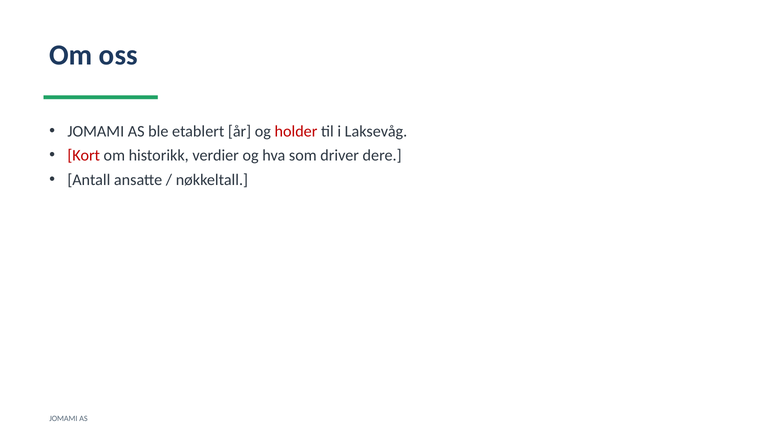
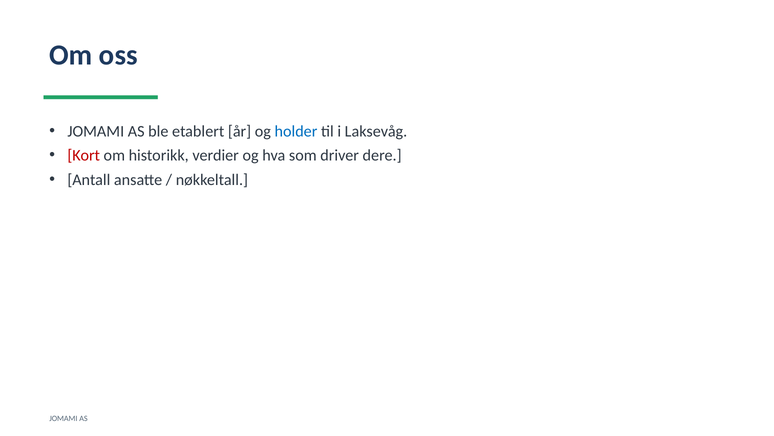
holder colour: red -> blue (296, 131)
